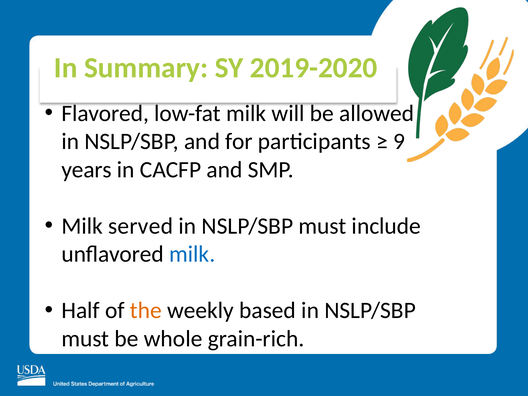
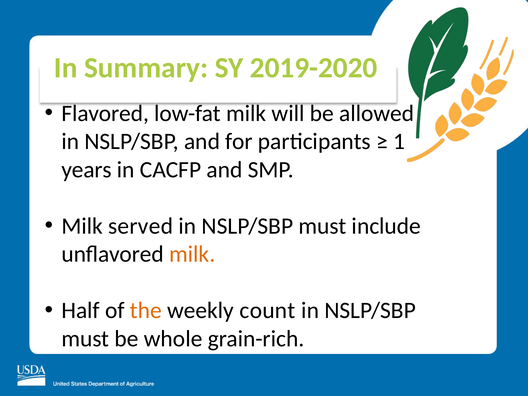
9: 9 -> 1 (399, 142)
milk colour: blue -> orange (192, 254)
based: based -> count (267, 311)
